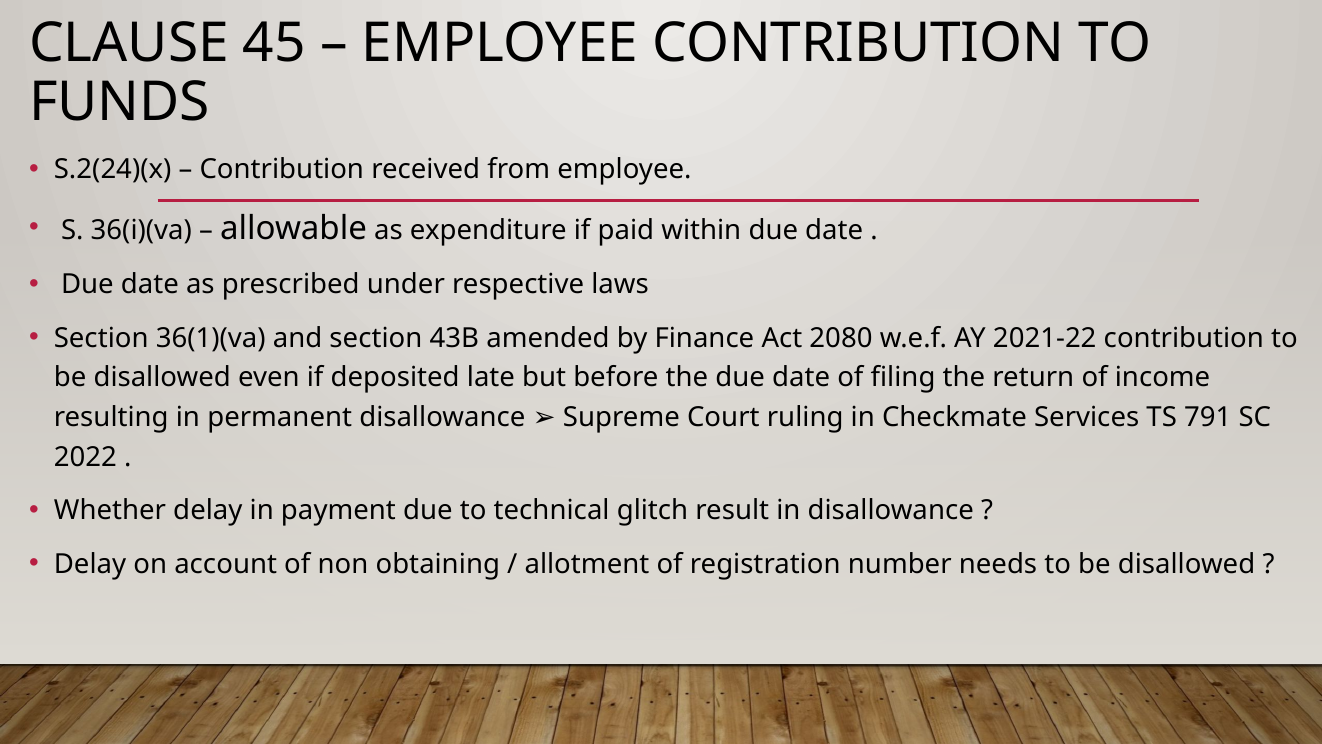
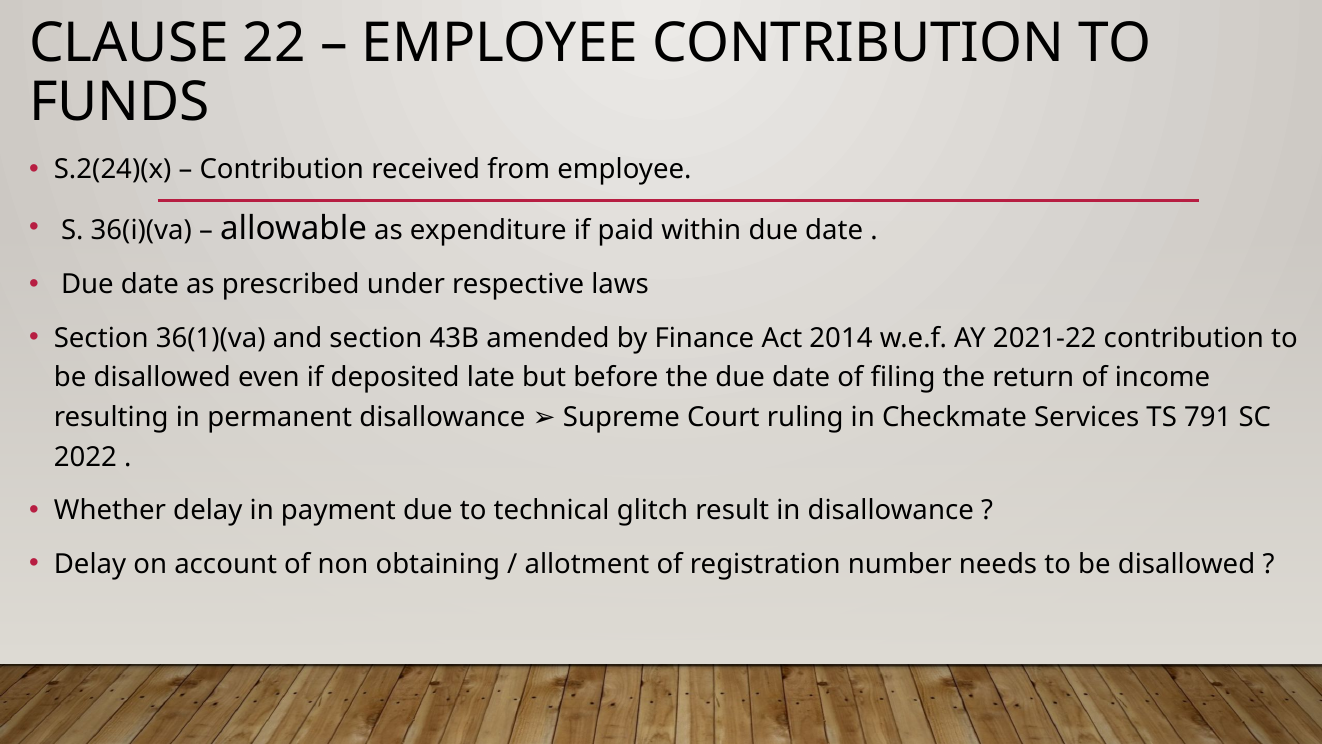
45: 45 -> 22 (274, 43)
2080: 2080 -> 2014 (841, 338)
